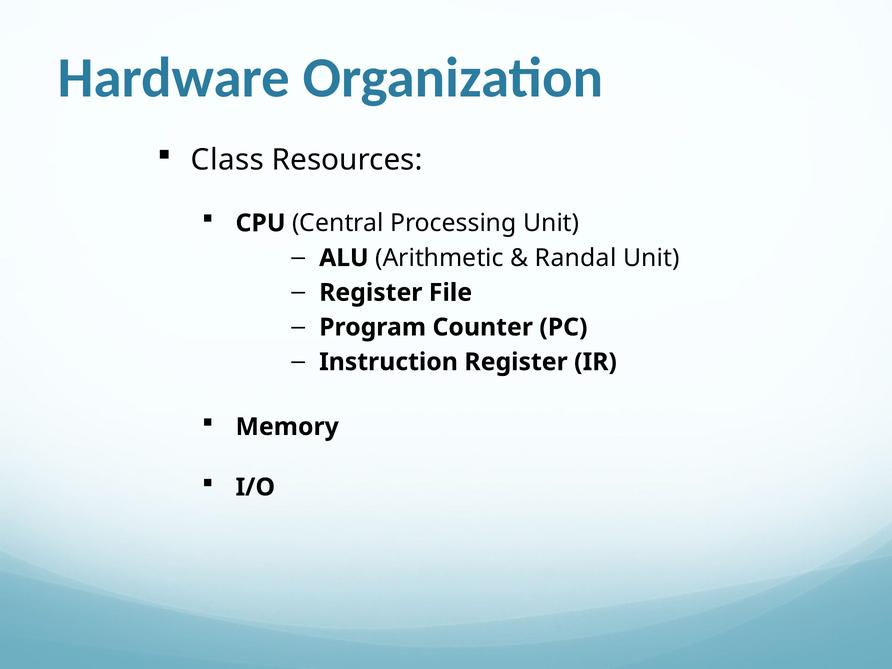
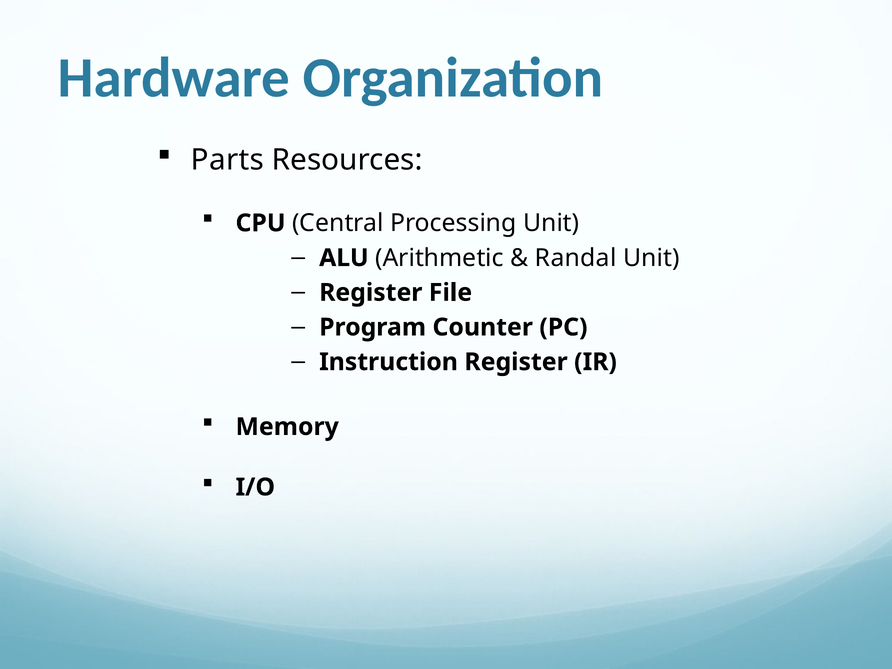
Class: Class -> Parts (227, 160)
